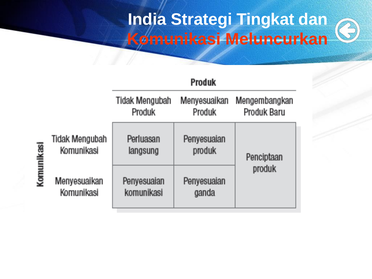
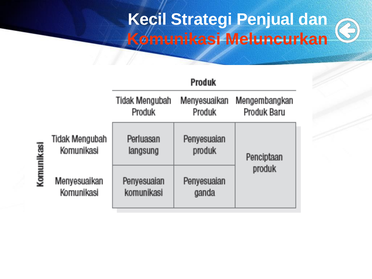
India: India -> Kecil (147, 19)
Tingkat: Tingkat -> Penjual (265, 19)
